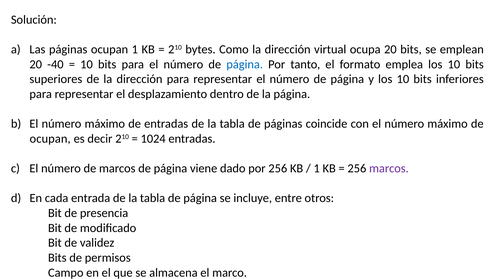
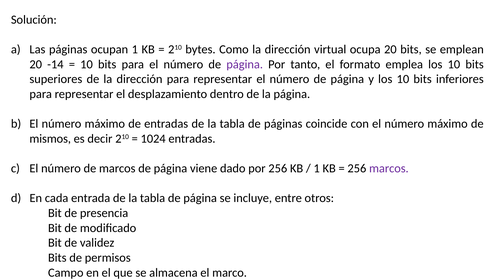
-40: -40 -> -14 (55, 64)
página colour: blue -> purple (245, 64)
ocupan: ocupan -> mismos (50, 138)
